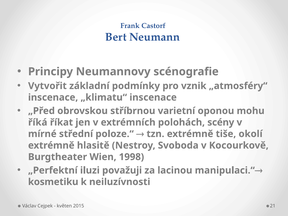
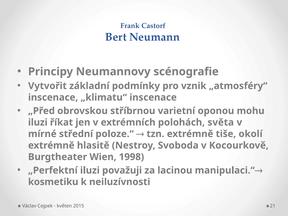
říká: říká -> iluzi (38, 122)
scény: scény -> světa (221, 122)
